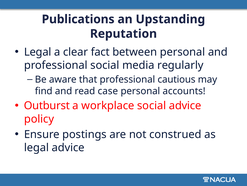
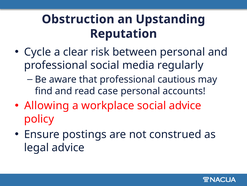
Publications: Publications -> Obstruction (78, 19)
Legal: Legal -> Cycle (38, 52)
fact: fact -> risk (100, 52)
Outburst: Outburst -> Allowing (47, 105)
